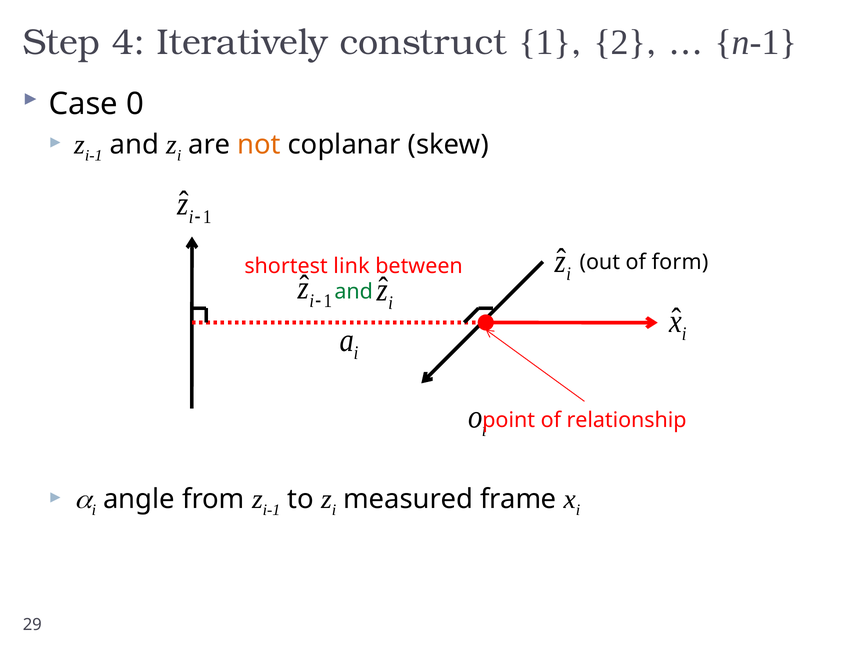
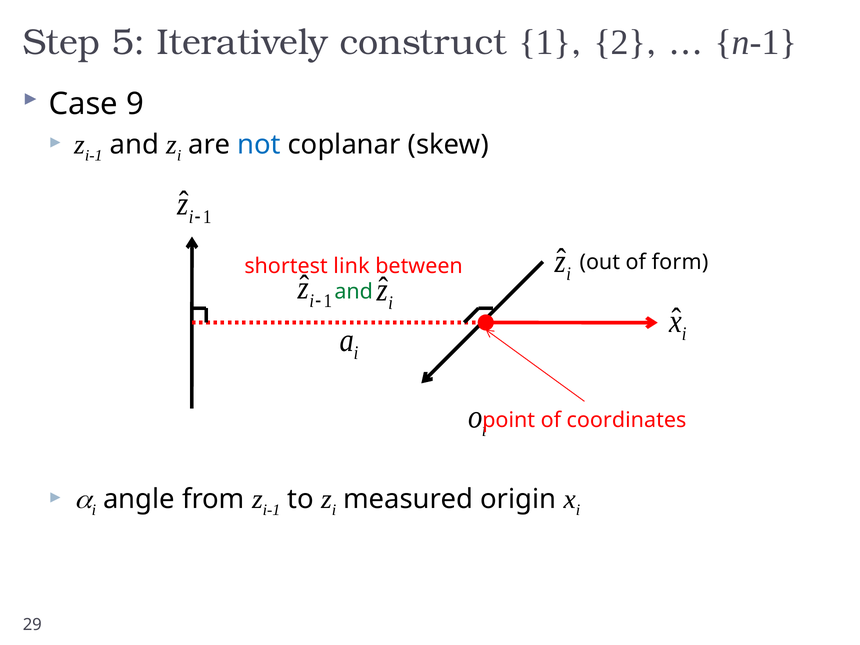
4: 4 -> 5 (128, 43)
0: 0 -> 9 (135, 104)
not colour: orange -> blue (259, 145)
relationship: relationship -> coordinates (626, 420)
frame: frame -> origin (518, 499)
